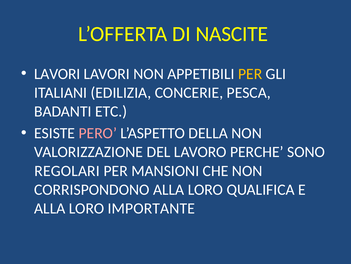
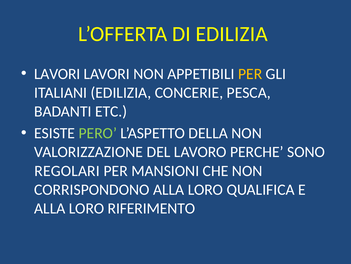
DI NASCITE: NASCITE -> EDILIZIA (232, 34)
PERO colour: pink -> light green (98, 133)
IMPORTANTE: IMPORTANTE -> RIFERIMENTO (151, 208)
